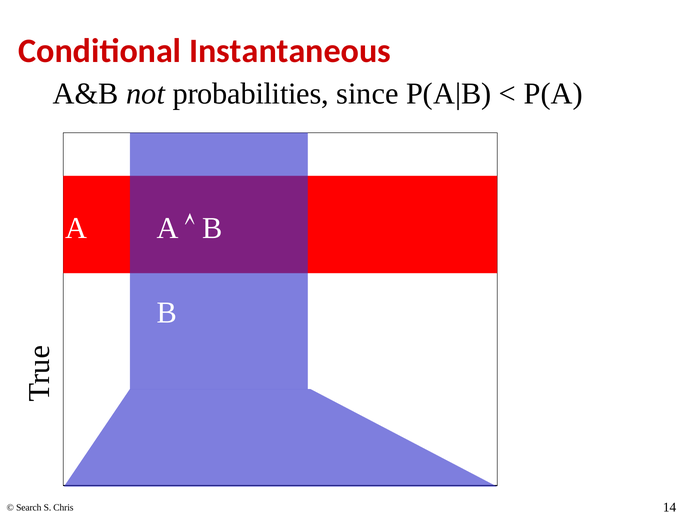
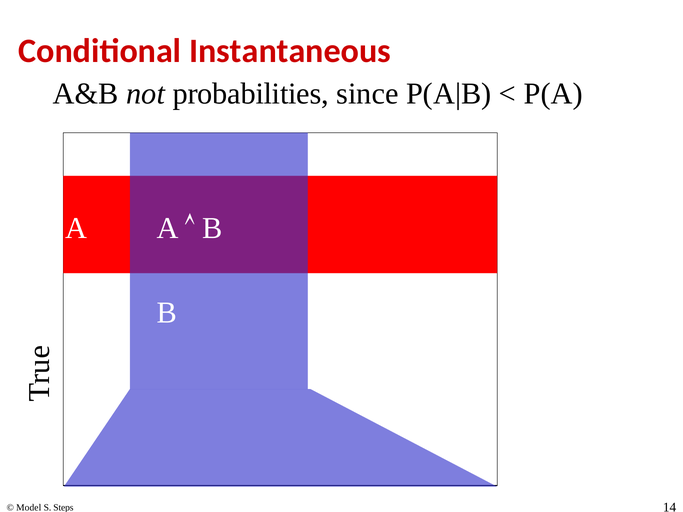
Search: Search -> Model (29, 508)
Chris: Chris -> Steps (63, 508)
